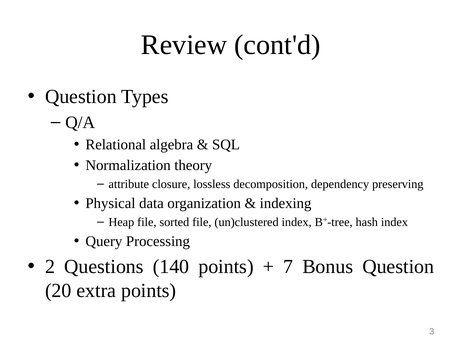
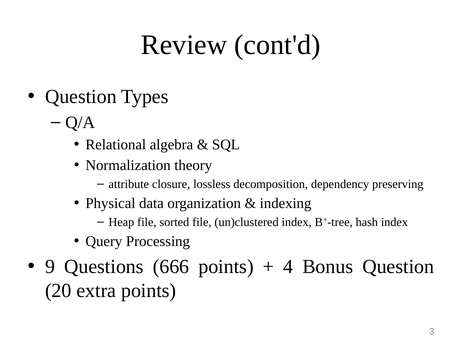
2: 2 -> 9 (50, 266)
140: 140 -> 666 (171, 266)
7: 7 -> 4 (288, 266)
